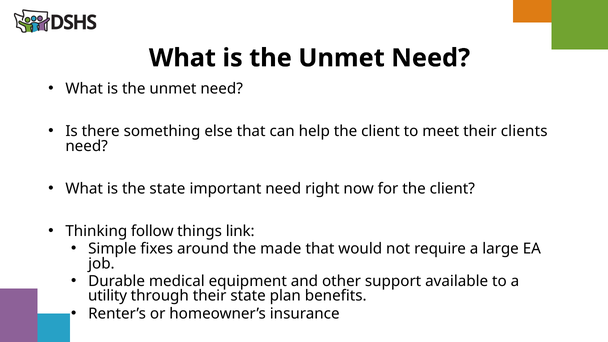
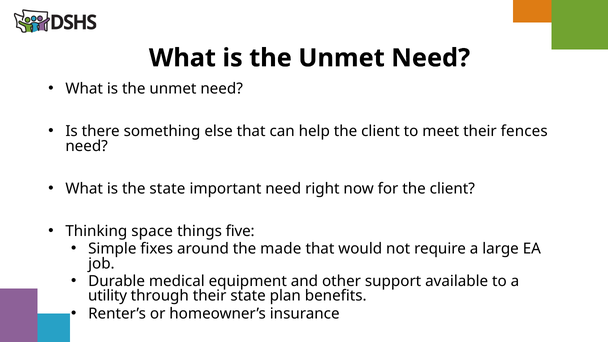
clients: clients -> fences (524, 131)
follow: follow -> space (152, 231)
link: link -> five (240, 231)
